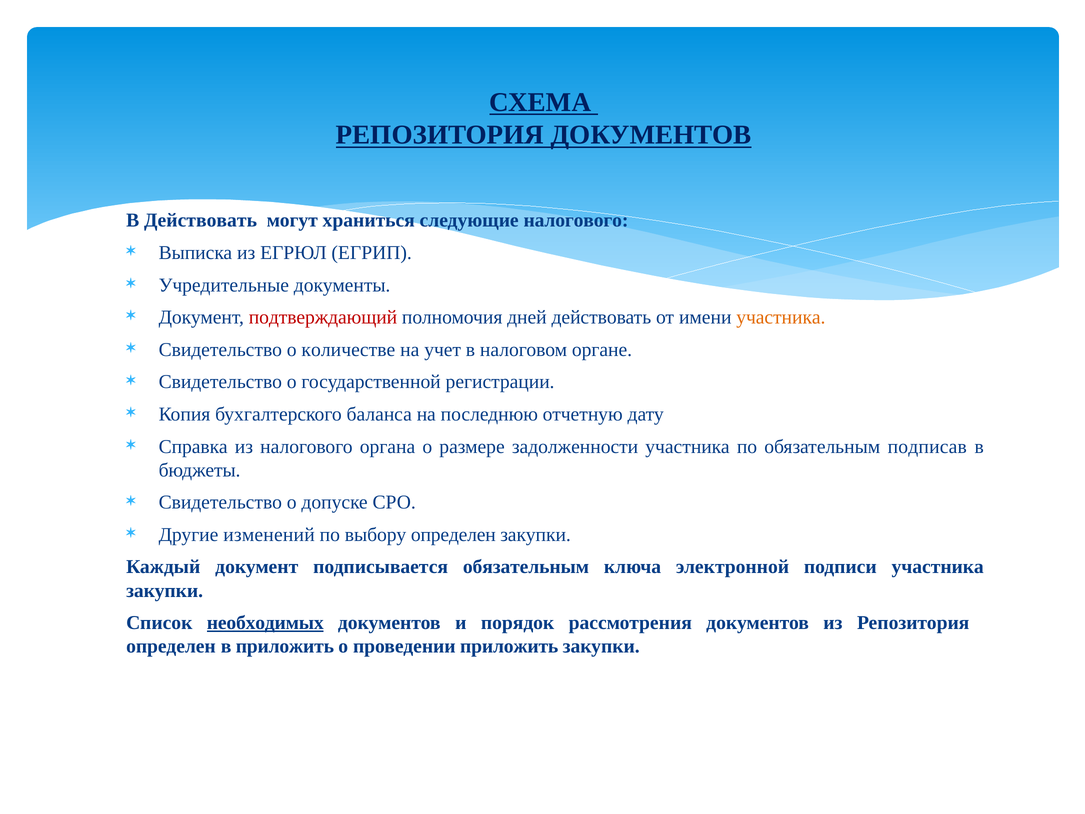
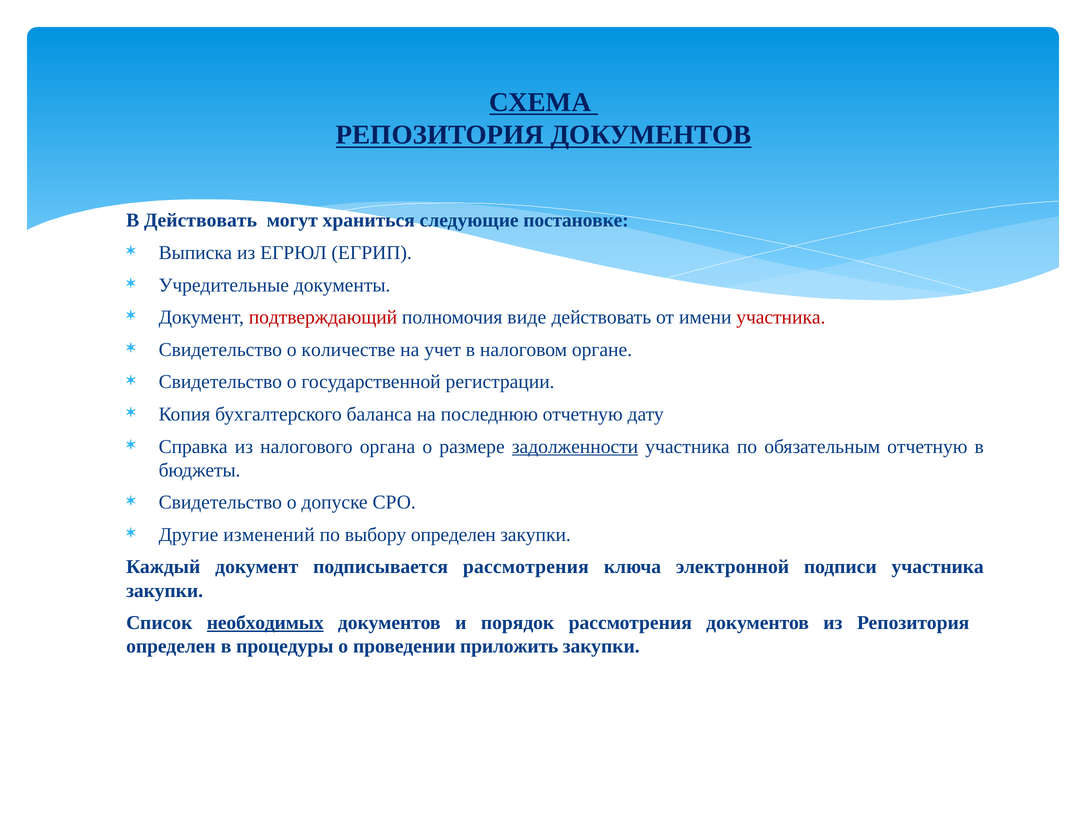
следующие налогового: налогового -> постановке (576, 220)
дней: дней -> виде (527, 317)
участника colour: orange -> red (781, 317)
задолженности underline: none -> present (575, 446)
обязательным подписав: подписав -> отчетную (927, 446)
подписывается обязательным: обязательным -> рассмотрения (526, 567)
в приложить: приложить -> процедуры (285, 646)
